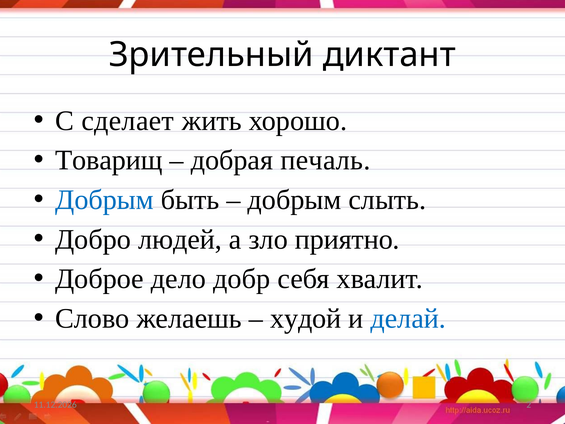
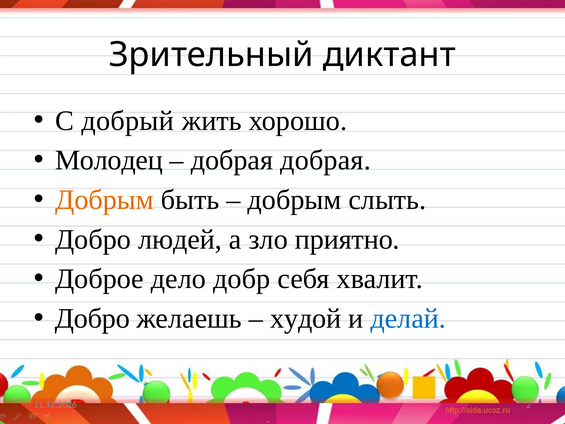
сделает: сделает -> добрый (128, 121)
Товарищ: Товарищ -> Молодец (109, 160)
добрая печаль: печаль -> добрая (325, 160)
Добрым colour: blue -> orange (104, 200)
Слово: Слово -> Добро (92, 318)
